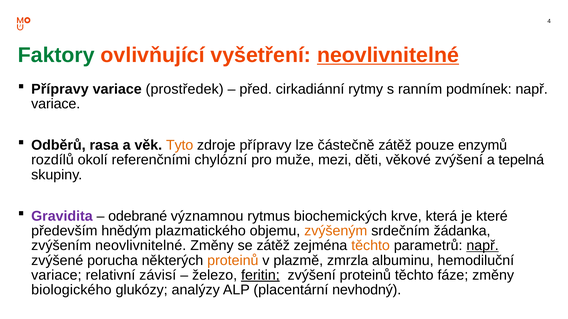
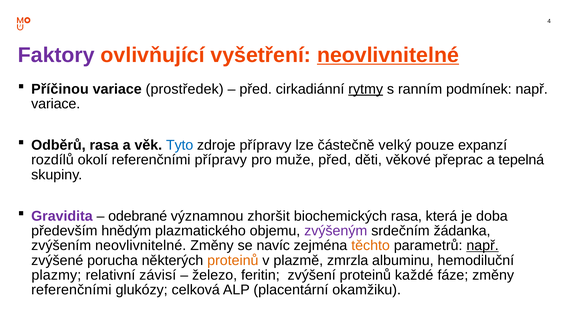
Faktory colour: green -> purple (56, 55)
Přípravy: Přípravy -> Příčinou (60, 89)
rytmy underline: none -> present (366, 89)
Tyto colour: orange -> blue (180, 145)
částečně zátěž: zátěž -> velký (395, 145)
enzymů: enzymů -> expanzí (483, 145)
referenčními chylózní: chylózní -> přípravy (221, 160)
muže mezi: mezi -> před (335, 160)
věkové zvýšení: zvýšení -> přeprac (459, 160)
rytmus: rytmus -> zhoršit (269, 216)
biochemických krve: krve -> rasa (406, 216)
které: které -> doba (492, 216)
zvýšeným colour: orange -> purple (336, 231)
se zátěž: zátěž -> navíc (273, 246)
variace: variace -> plazmy (56, 276)
feritin underline: present -> none (260, 276)
proteinů těchto: těchto -> každé (414, 276)
biologického: biologického -> referenčními (71, 290)
analýzy: analýzy -> celková (196, 290)
nevhodný: nevhodný -> okamžiku (367, 290)
